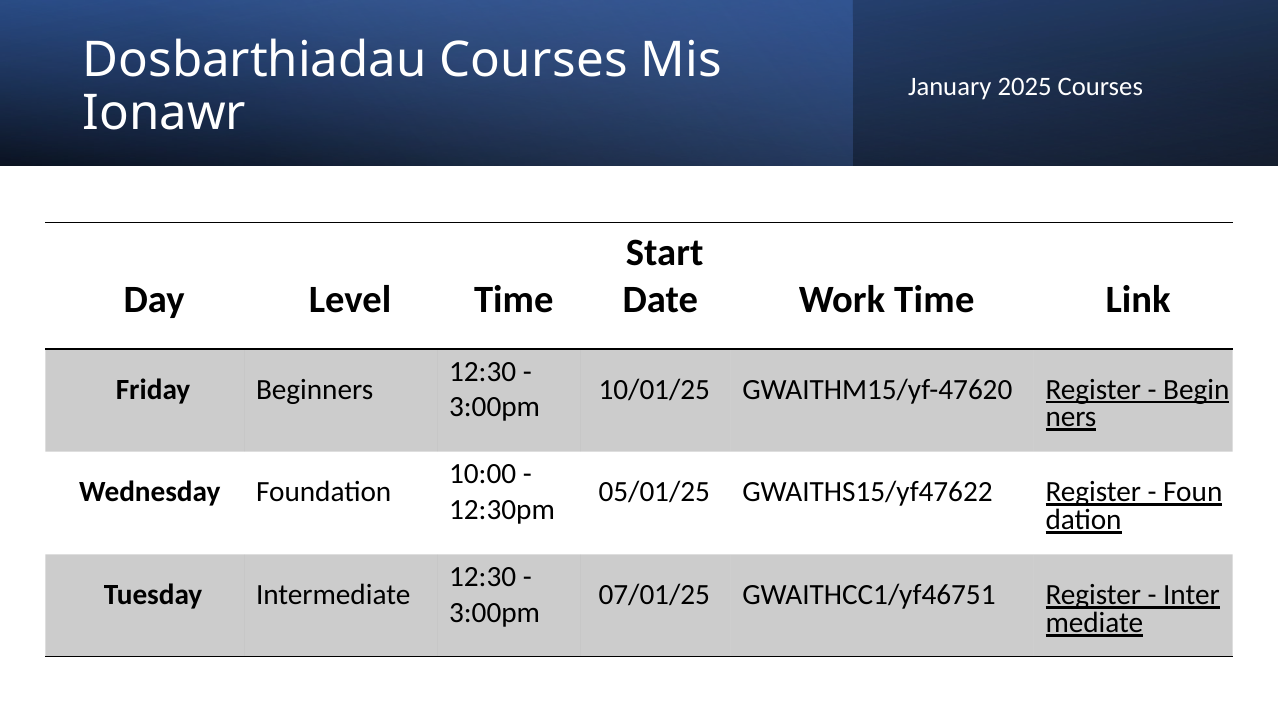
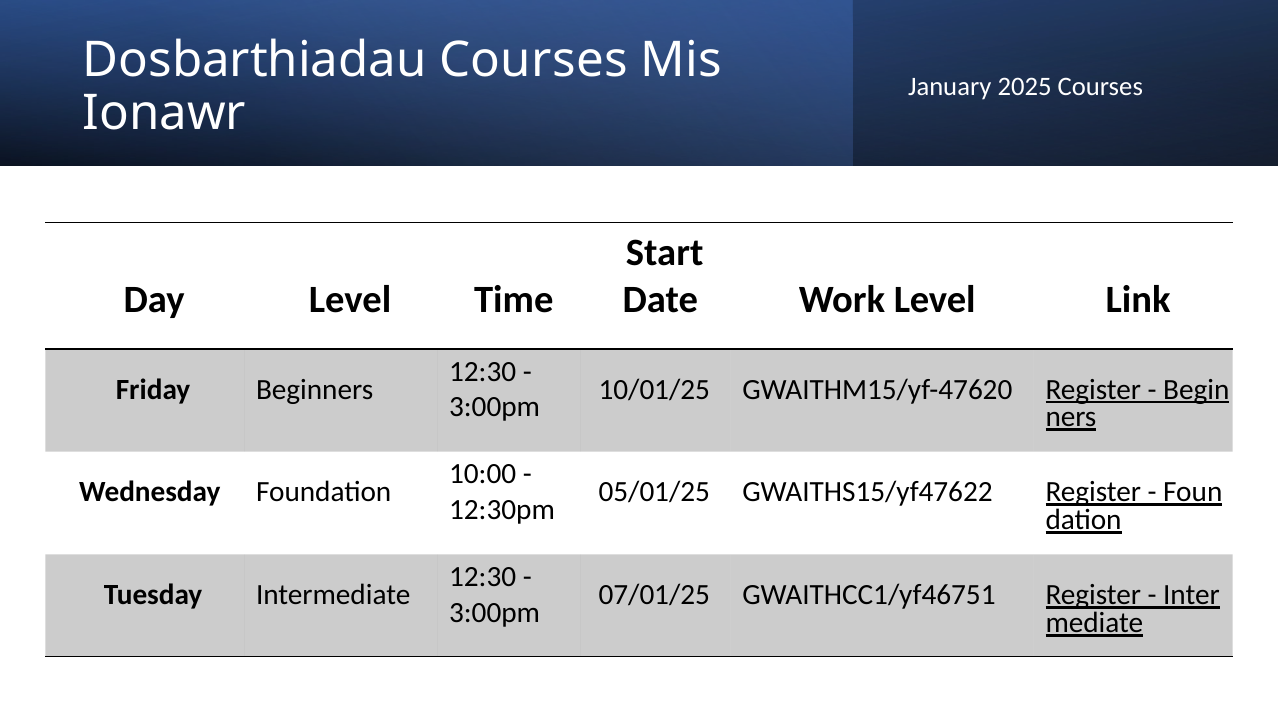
Work Time: Time -> Level (935, 300)
